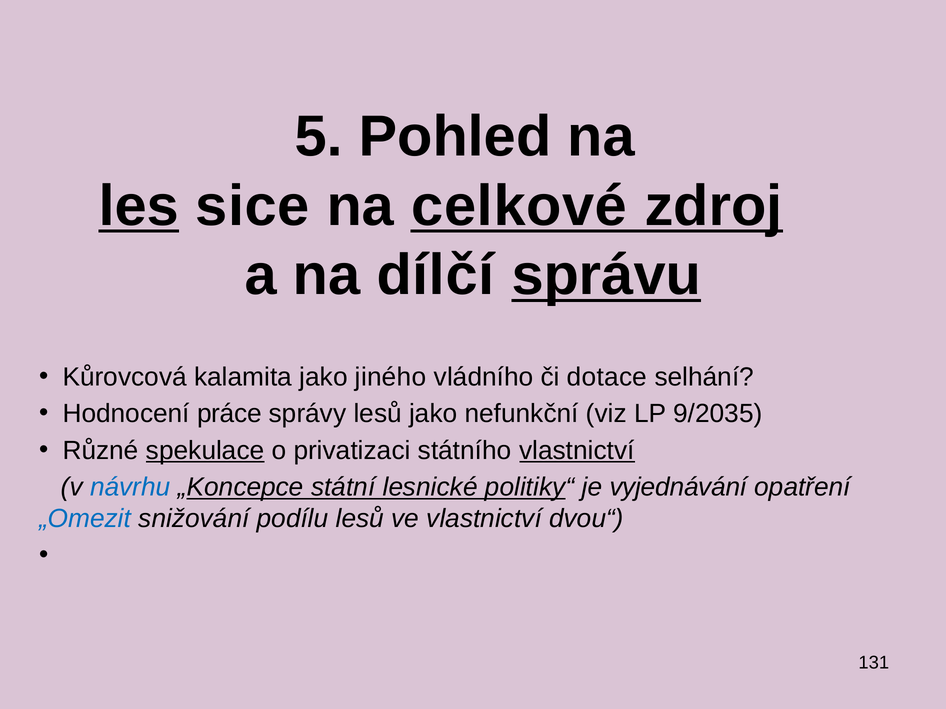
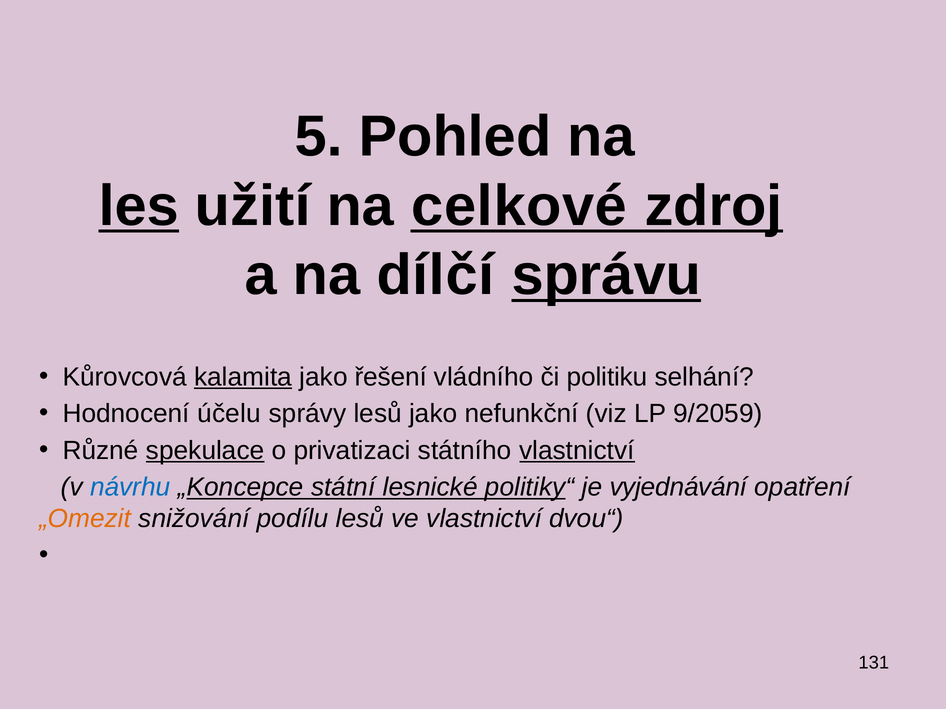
sice: sice -> užití (253, 206)
kalamita underline: none -> present (243, 377)
jiného: jiného -> řešení (391, 377)
dotace: dotace -> politiku (607, 377)
práce: práce -> účelu (229, 414)
9/2035: 9/2035 -> 9/2059 (718, 414)
„Omezit colour: blue -> orange (85, 519)
